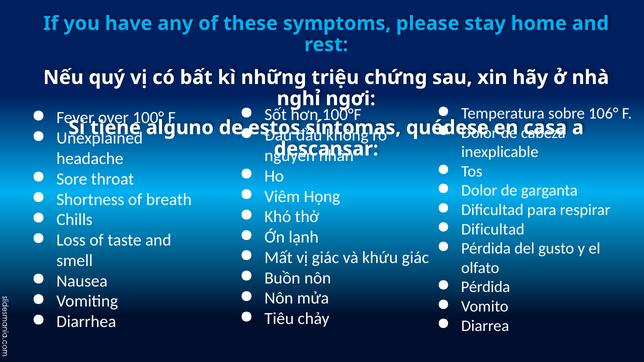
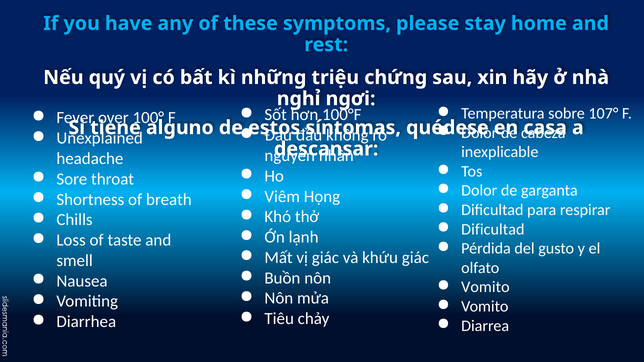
106°: 106° -> 107° (603, 113)
Pérdida: Pérdida -> Vomito (485, 287)
